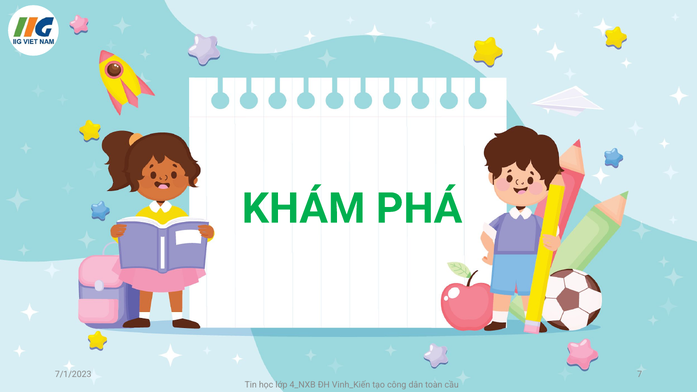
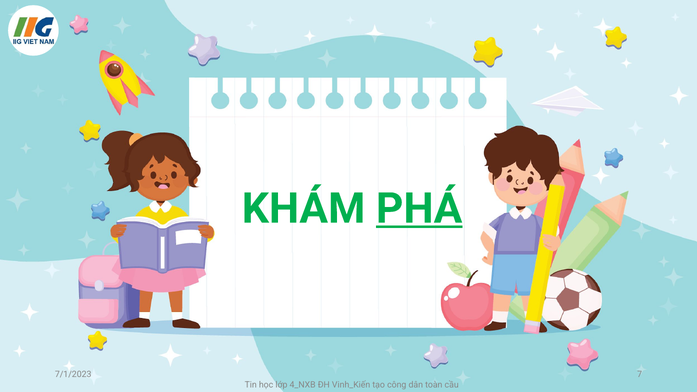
PHÁ underline: none -> present (419, 209)
